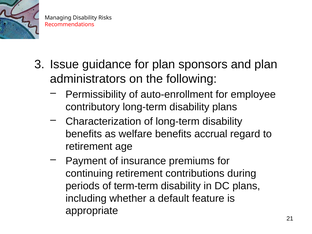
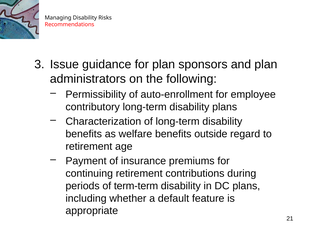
accrual: accrual -> outside (211, 134)
